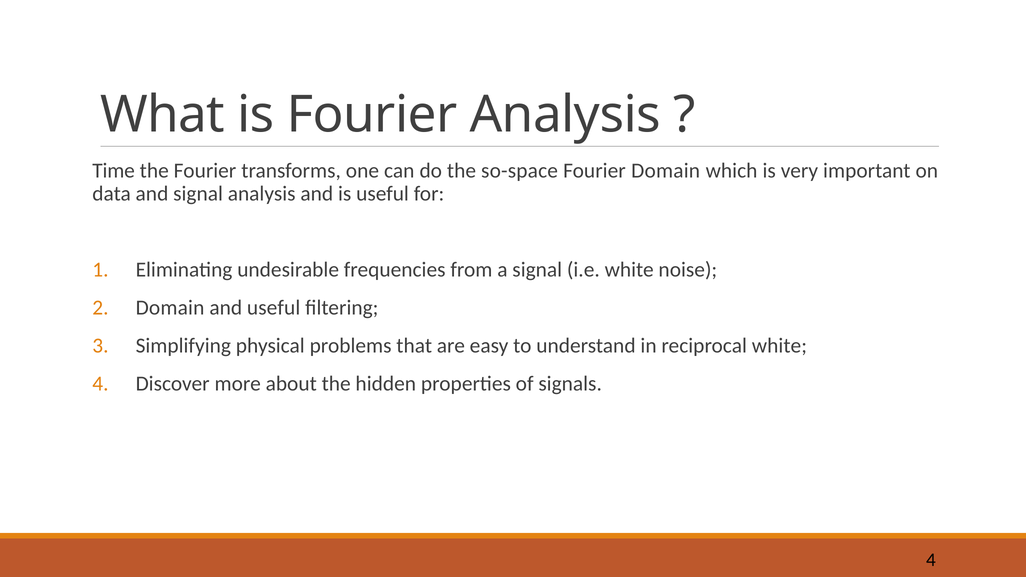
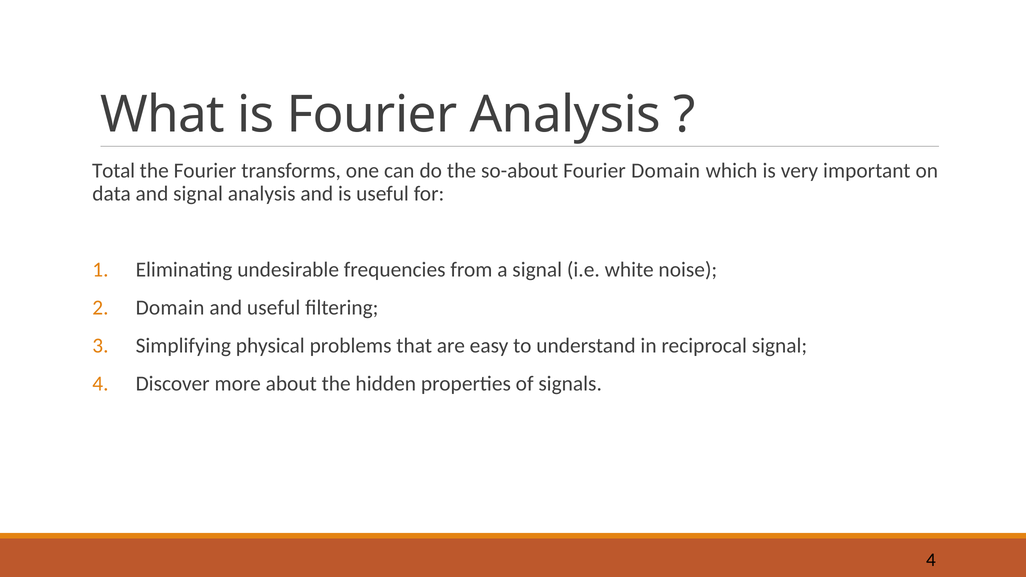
Time: Time -> Total (114, 171)
so-space: so-space -> so-about (520, 171)
reciprocal white: white -> signal (779, 346)
